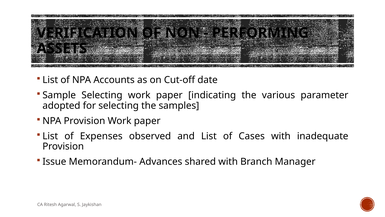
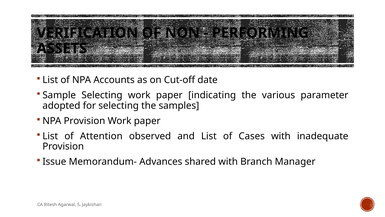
Expenses: Expenses -> Attention (101, 136)
